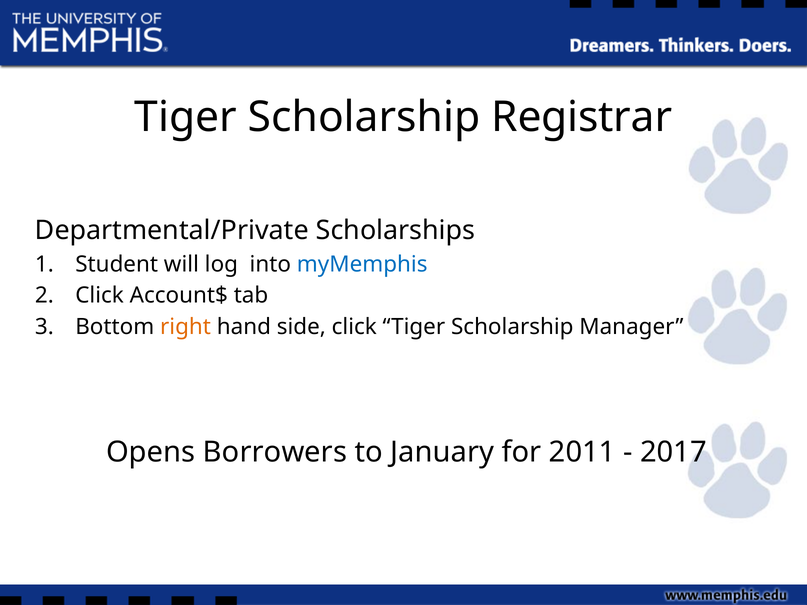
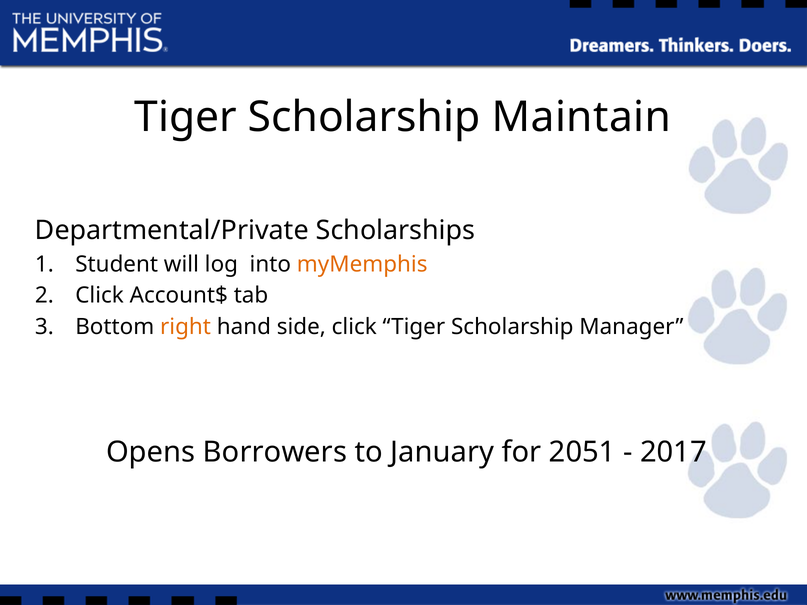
Registrar: Registrar -> Maintain (581, 117)
myMemphis colour: blue -> orange (362, 264)
2011: 2011 -> 2051 (582, 452)
